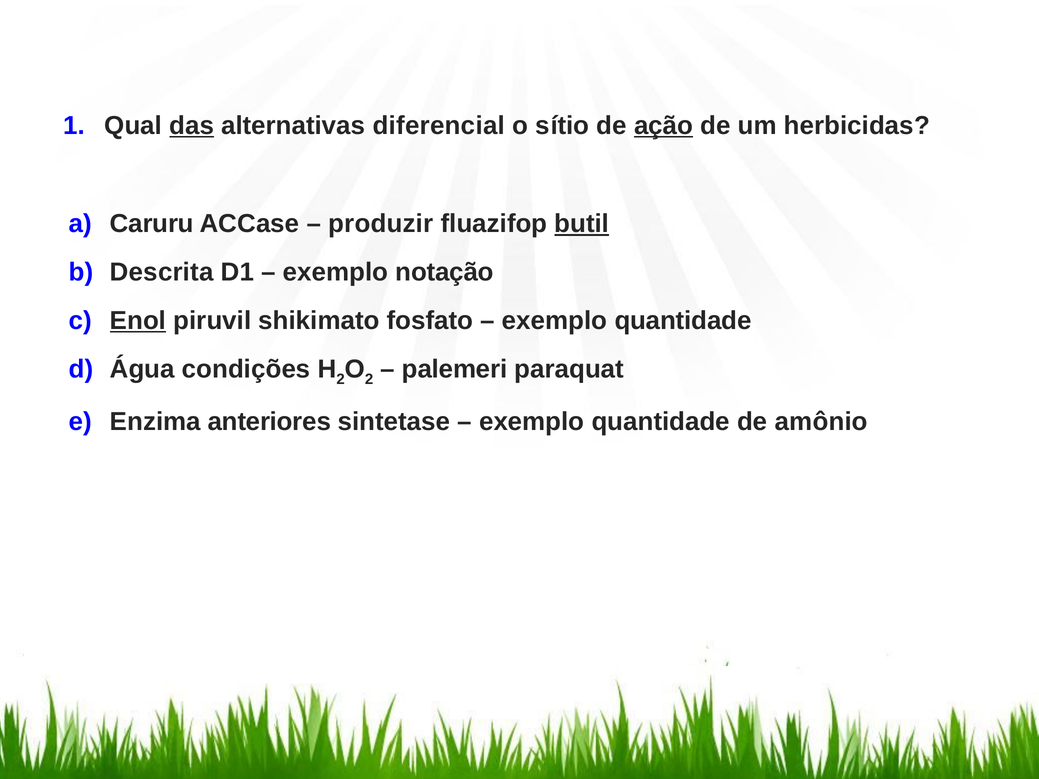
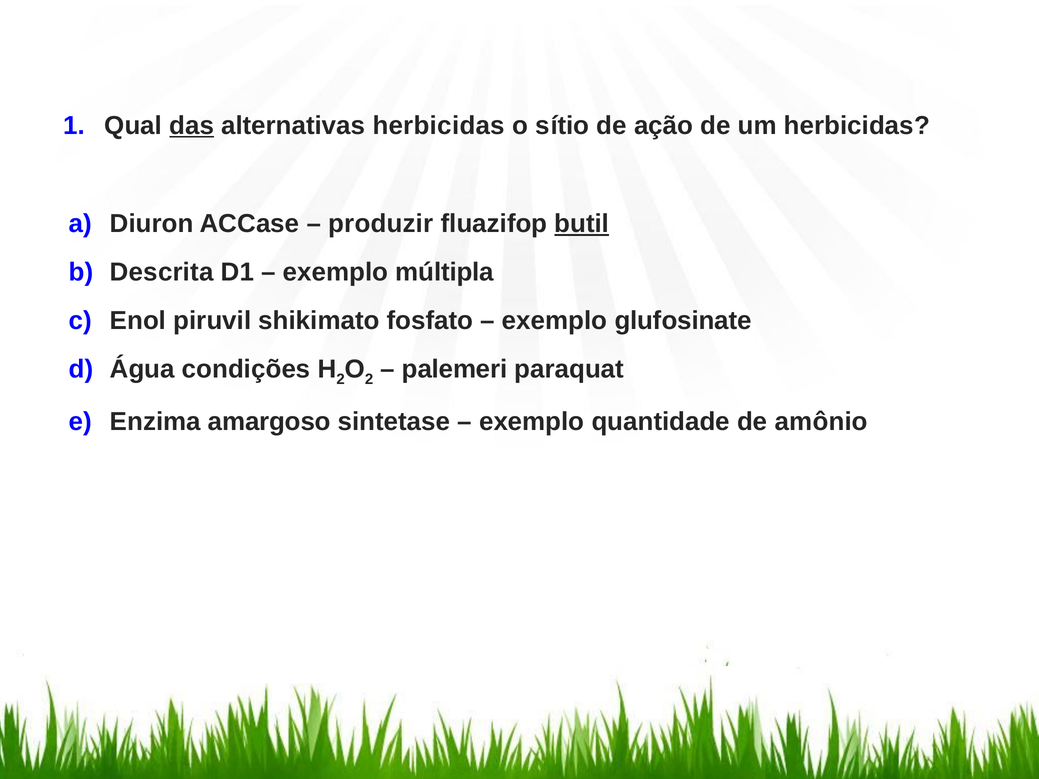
alternativas diferencial: diferencial -> herbicidas (439, 126)
ação underline: present -> none (664, 126)
Caruru: Caruru -> Diuron (152, 224)
notação: notação -> múltipla (445, 272)
Enol underline: present -> none (138, 321)
quantidade: quantidade -> glufosinate (683, 321)
anteriores: anteriores -> amargoso (269, 422)
